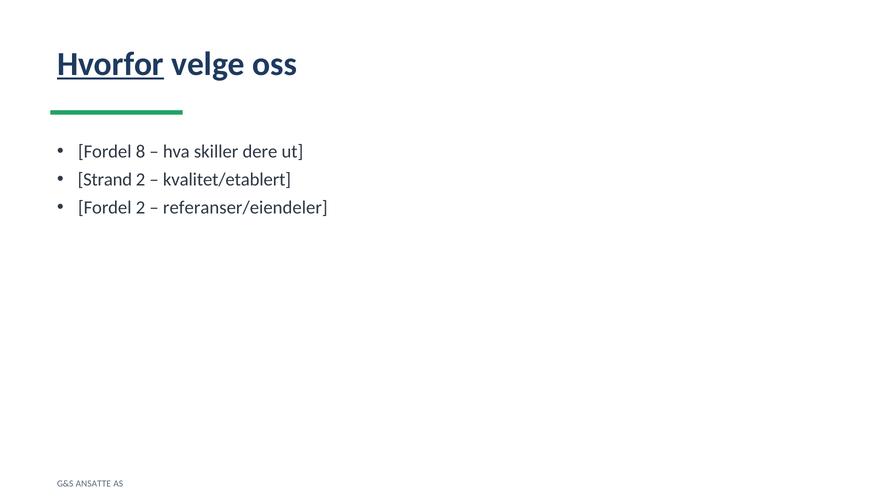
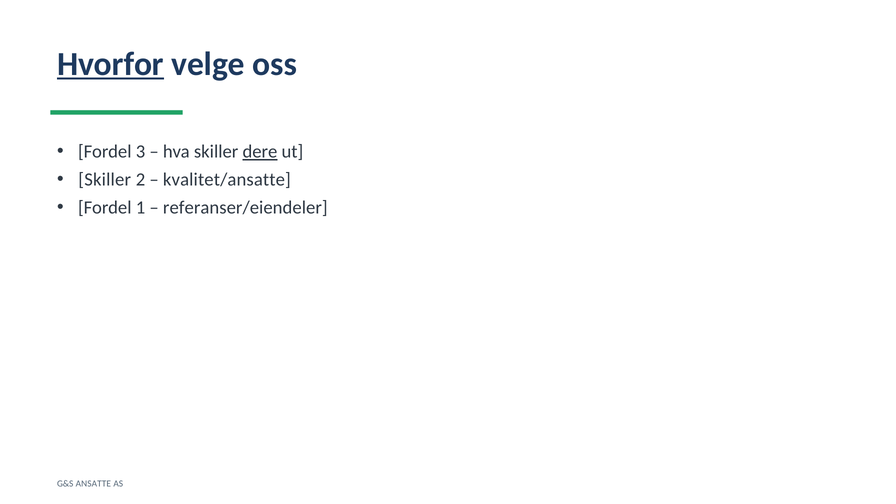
8: 8 -> 3 (141, 152)
dere underline: none -> present (260, 152)
Strand: Strand -> Skiller (105, 180)
kvalitet/etablert: kvalitet/etablert -> kvalitet/ansatte (227, 180)
Fordel 2: 2 -> 1 (141, 208)
